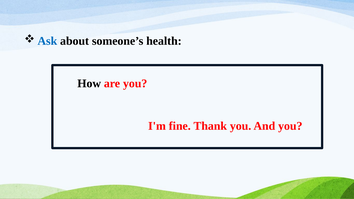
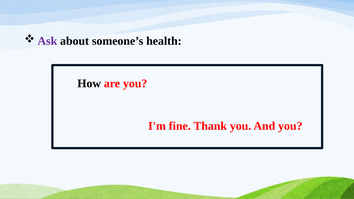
Ask colour: blue -> purple (47, 41)
